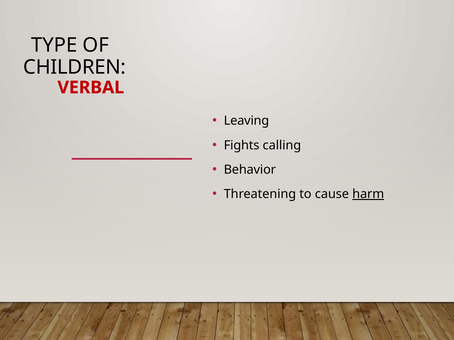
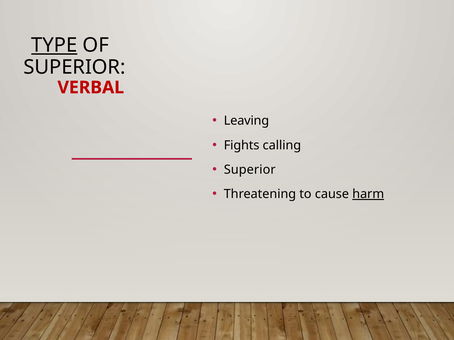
TYPE underline: none -> present (54, 45)
CHILDREN: CHILDREN -> SUPERIOR (74, 67)
Behavior: Behavior -> Superior (250, 170)
